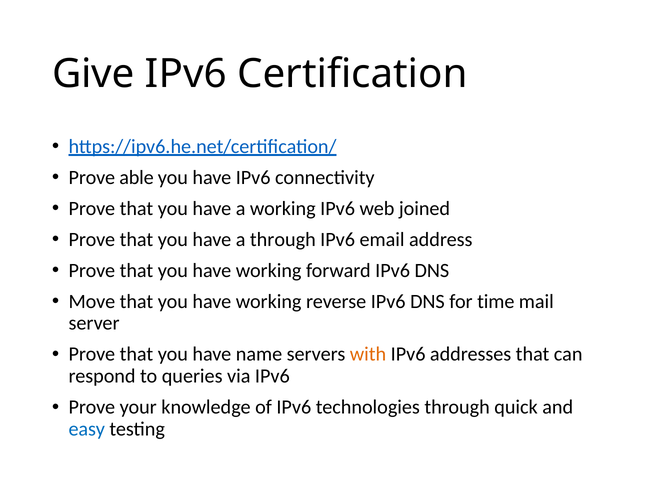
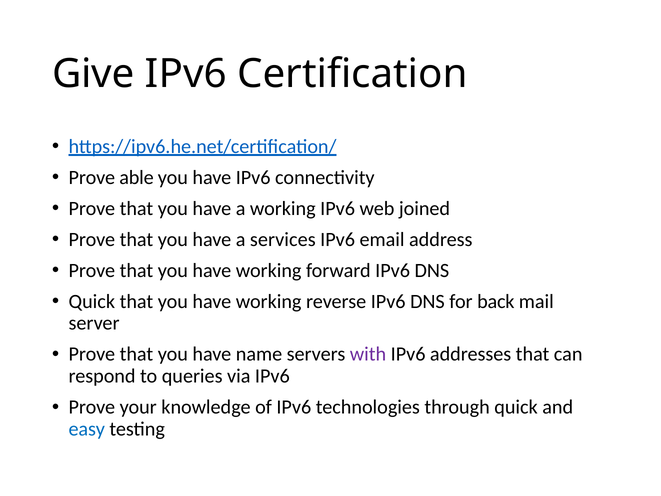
a through: through -> services (283, 239)
Move: Move -> Quick (92, 301)
time: time -> back (496, 301)
with colour: orange -> purple (368, 354)
